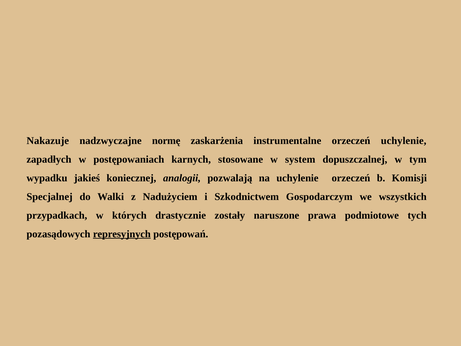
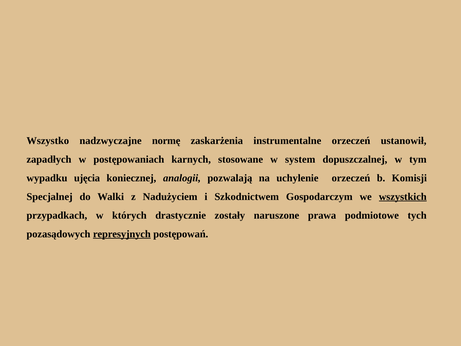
Nakazuje: Nakazuje -> Wszystko (48, 141)
orzeczeń uchylenie: uchylenie -> ustanowił (404, 141)
jakieś: jakieś -> ujęcia (87, 178)
wszystkich underline: none -> present (403, 197)
